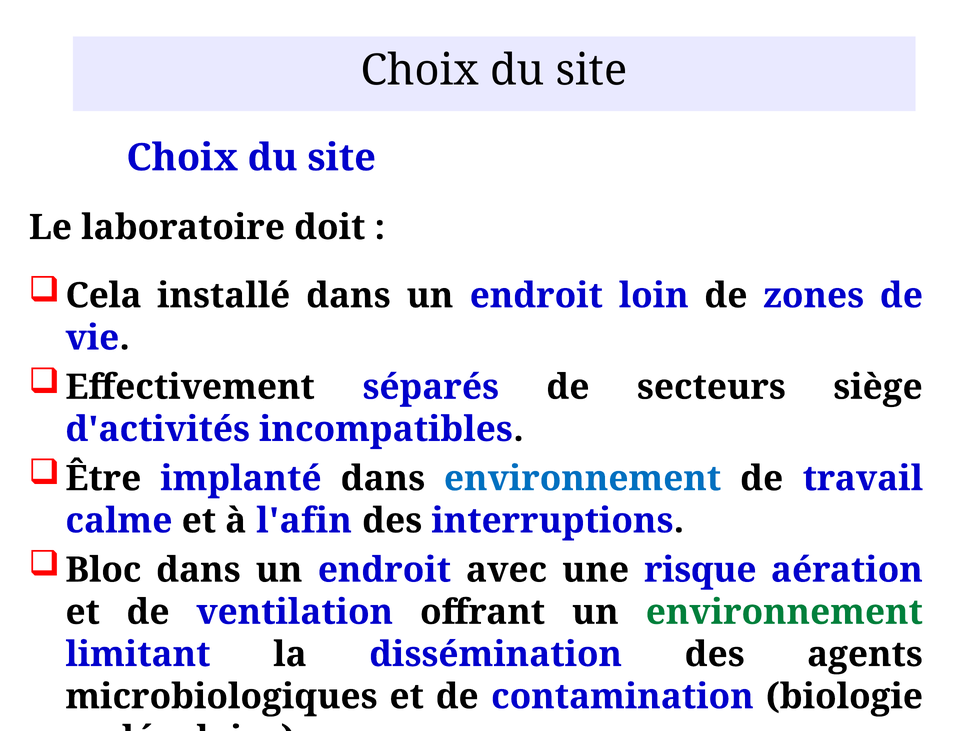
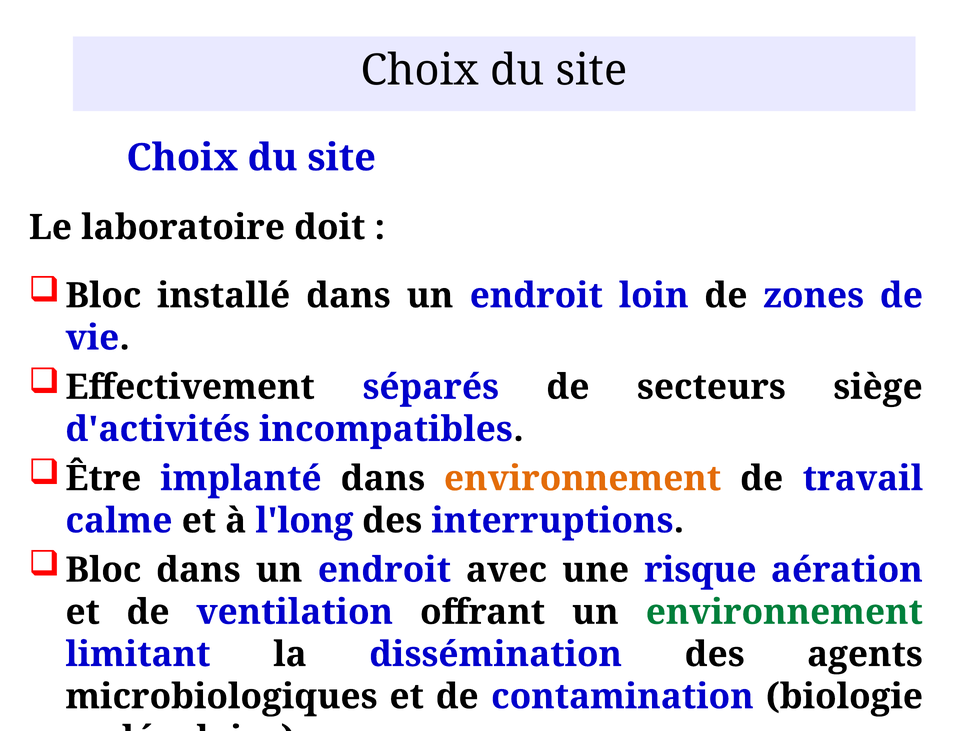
Cela: Cela -> Bloc (103, 296)
environnement colour: blue -> orange (583, 479)
l'afin: l'afin -> l'long (304, 521)
